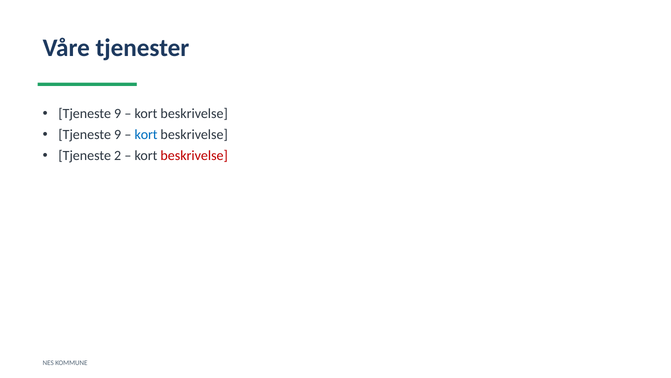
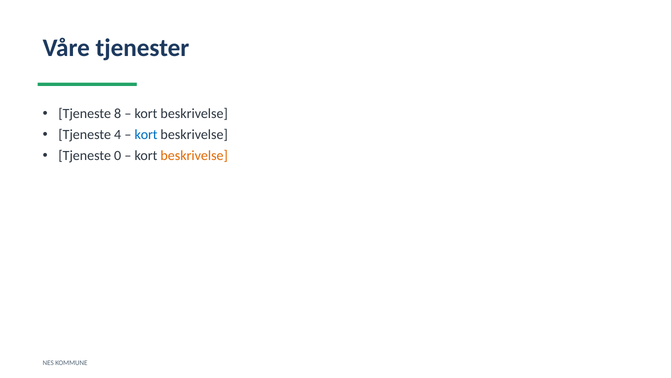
9: 9 -> 8 (118, 114)
9: 9 -> 4 (118, 135)
2: 2 -> 0 (118, 156)
beskrivelse colour: red -> orange (194, 156)
